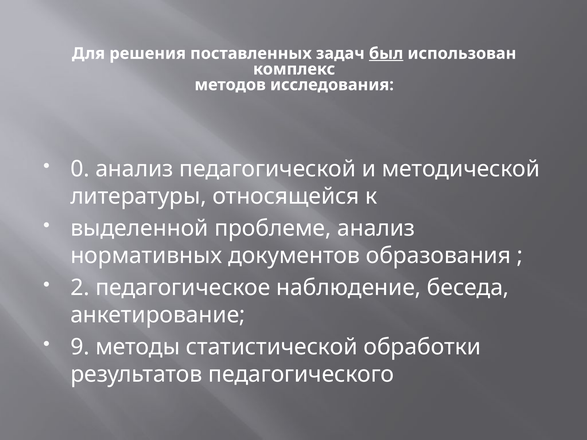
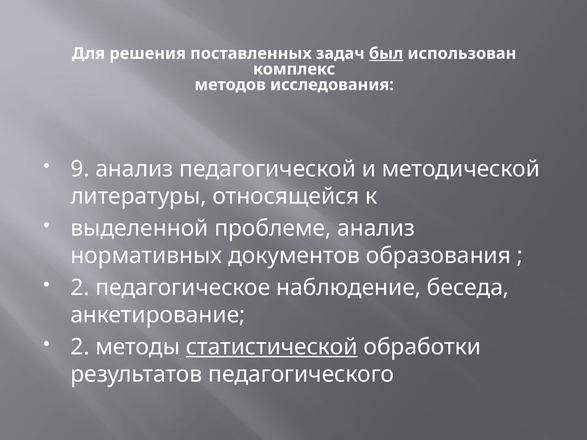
0: 0 -> 9 (80, 169)
9: 9 -> 2 (80, 347)
статистической underline: none -> present (272, 347)
